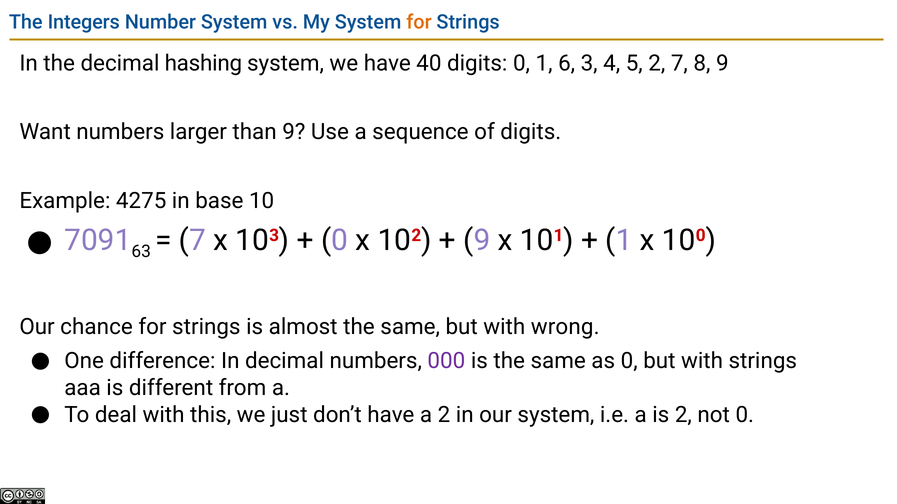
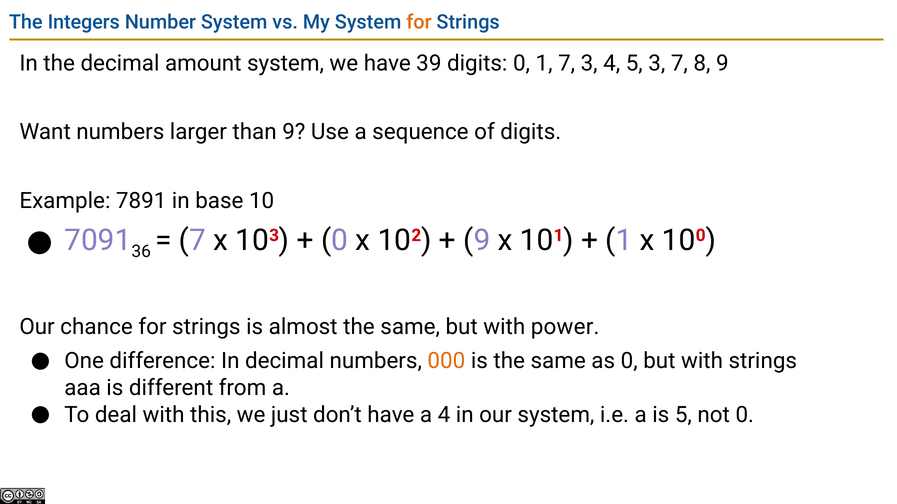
hashing: hashing -> amount (203, 63)
40: 40 -> 39 (429, 63)
1 6: 6 -> 7 (567, 63)
5 2: 2 -> 3 (657, 63)
4275: 4275 -> 7891 (141, 201)
63: 63 -> 36 (141, 252)
wrong: wrong -> power (565, 327)
000 colour: purple -> orange (446, 361)
a 2: 2 -> 4 (444, 415)
is 2: 2 -> 5 (683, 415)
